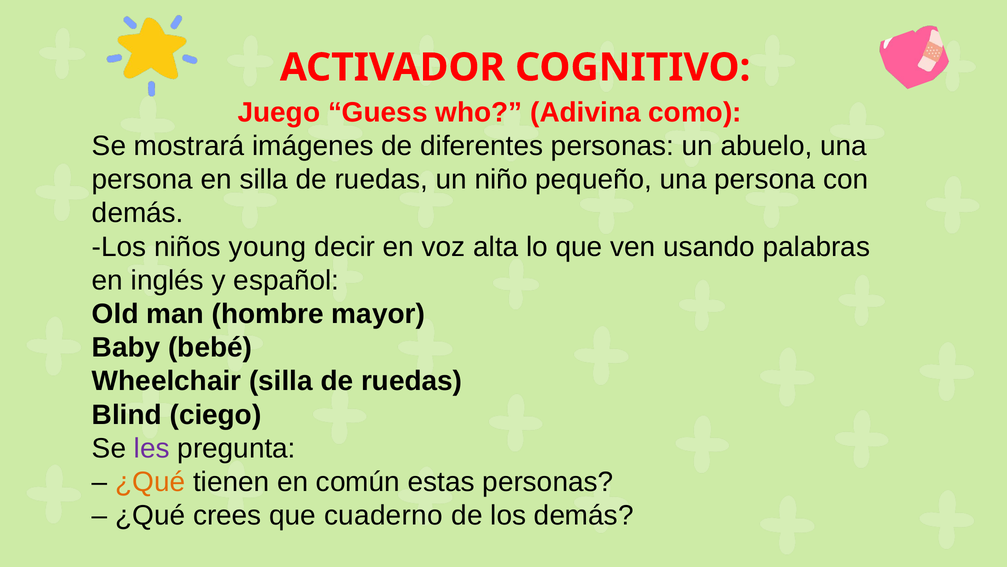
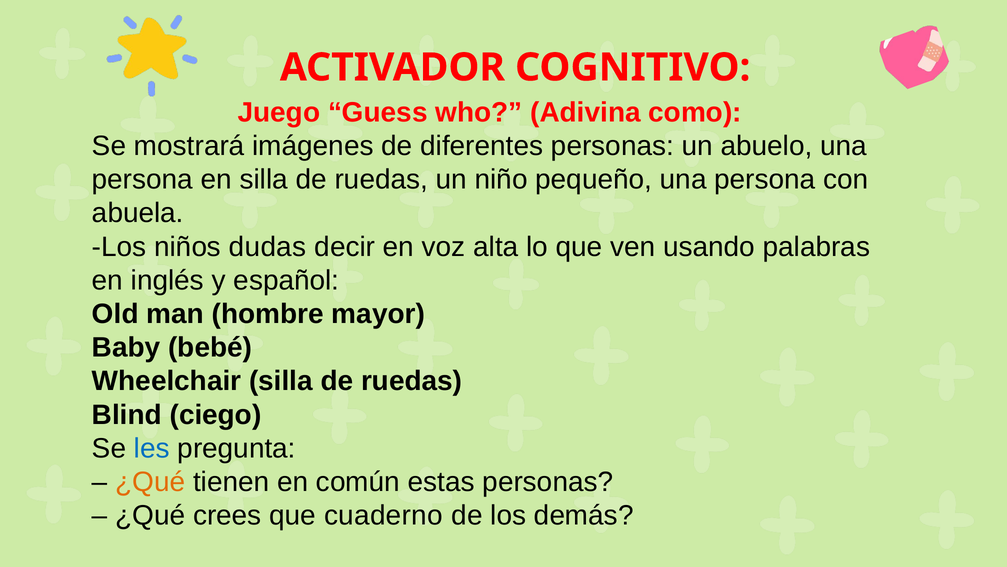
demás: demás -> abuela (138, 213)
young: young -> dudas (268, 247)
les colour: purple -> blue (152, 448)
